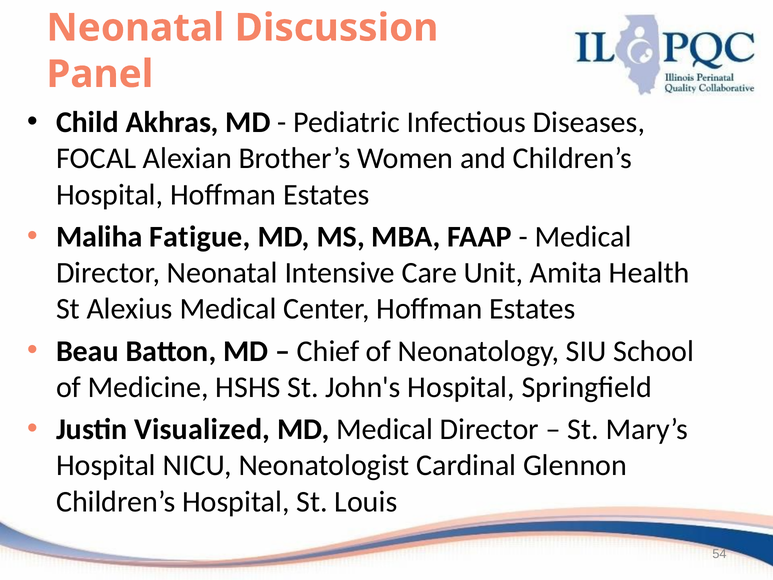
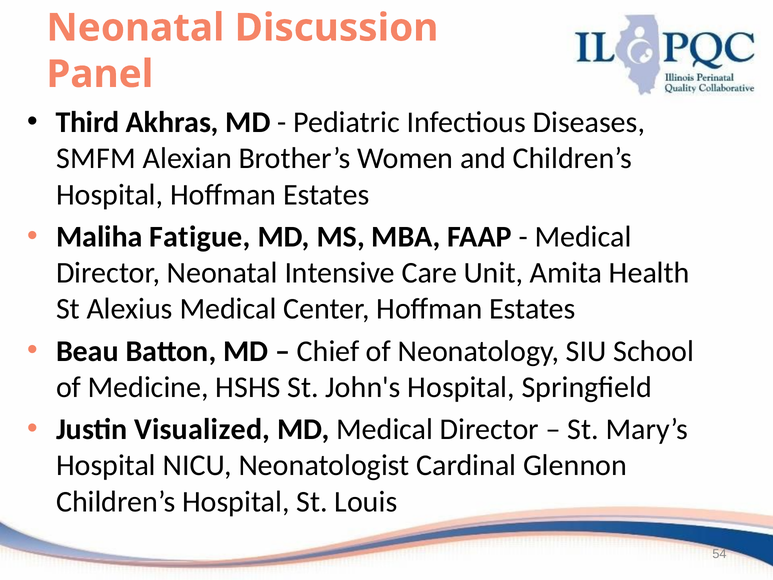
Child: Child -> Third (88, 122)
FOCAL: FOCAL -> SMFM (96, 158)
